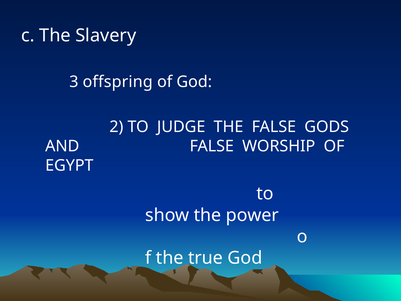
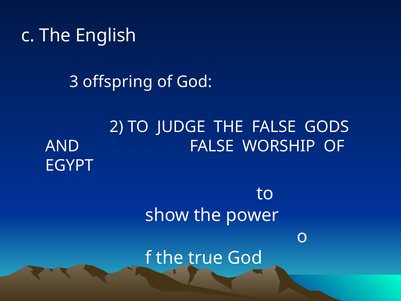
Slavery: Slavery -> English (106, 35)
